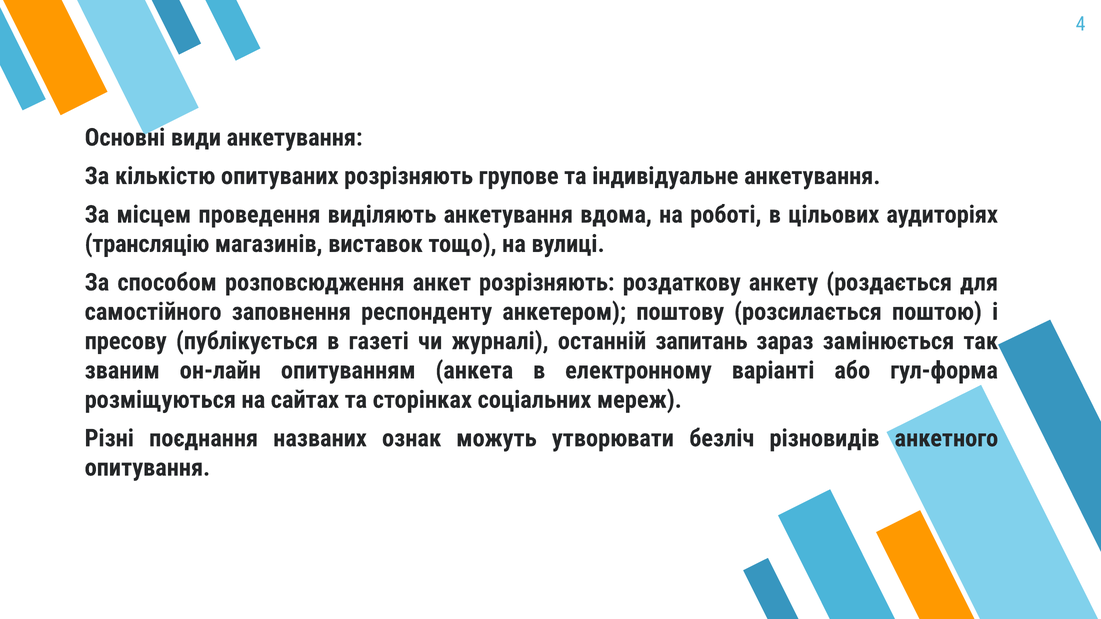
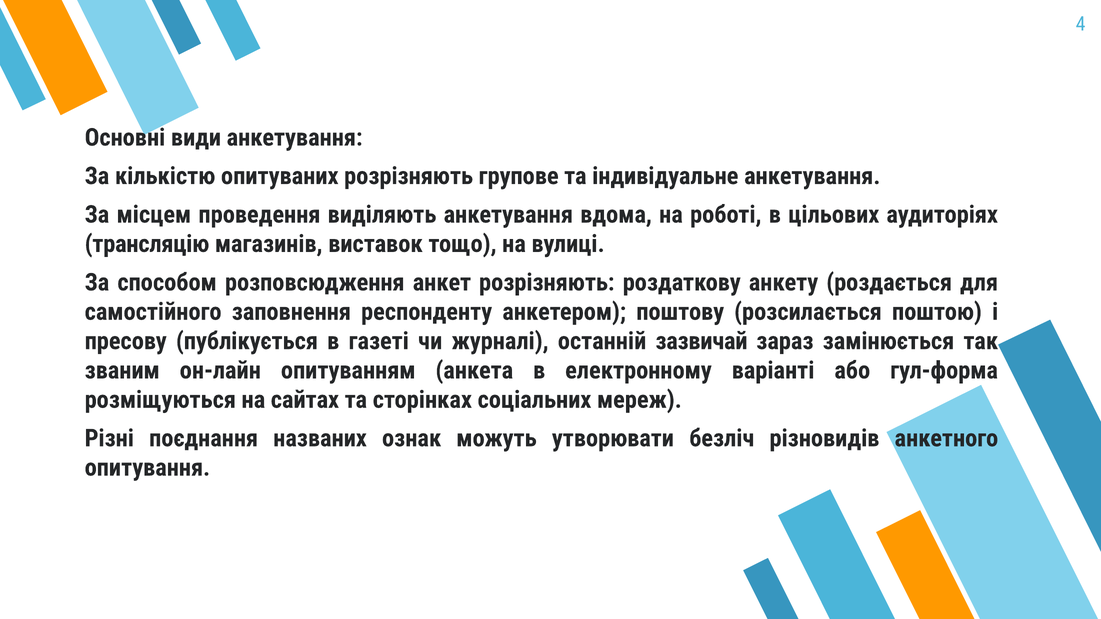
запитань: запитань -> зазвичай (701, 341)
